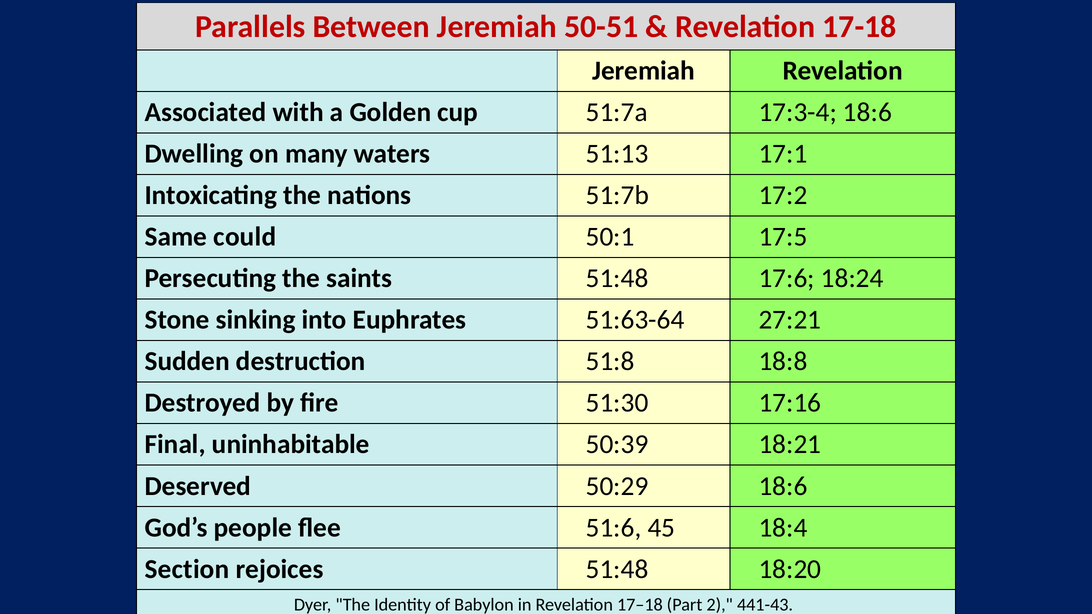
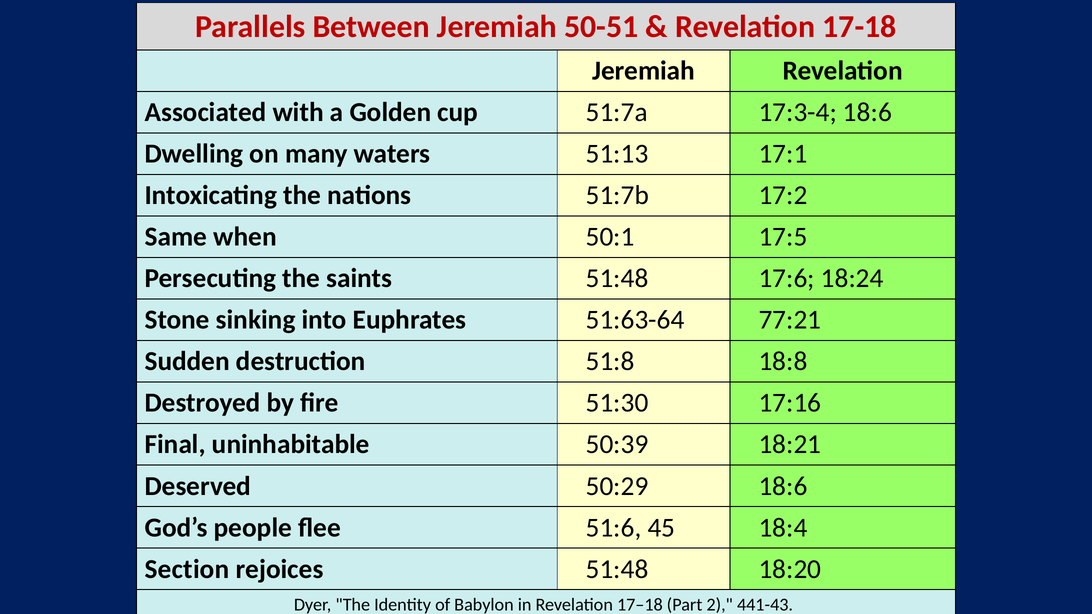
could: could -> when (245, 237)
27:21: 27:21 -> 77:21 (790, 320)
